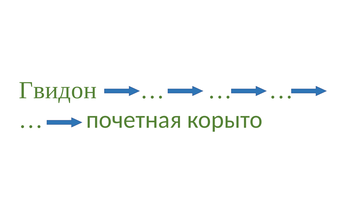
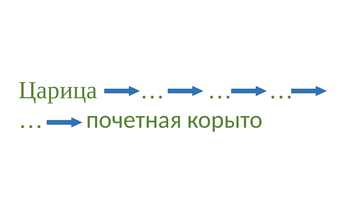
Гвидон: Гвидон -> Царица (58, 90)
